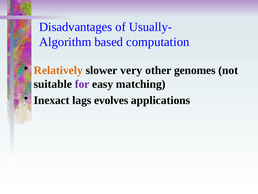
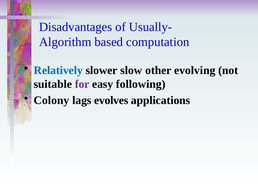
Relatively colour: orange -> blue (58, 70)
very: very -> slow (131, 70)
genomes: genomes -> evolving (195, 70)
matching: matching -> following (141, 84)
Inexact: Inexact -> Colony (52, 100)
